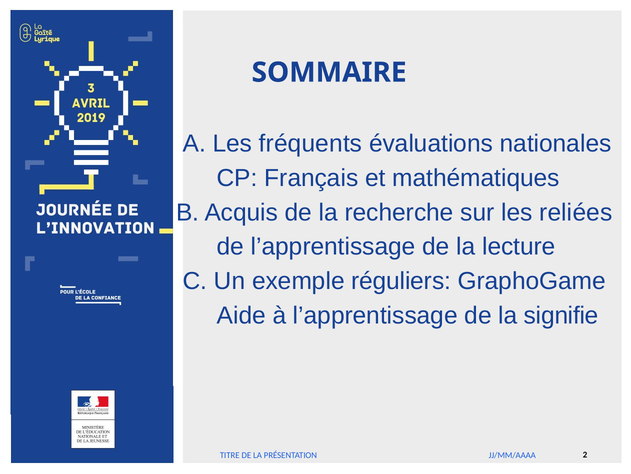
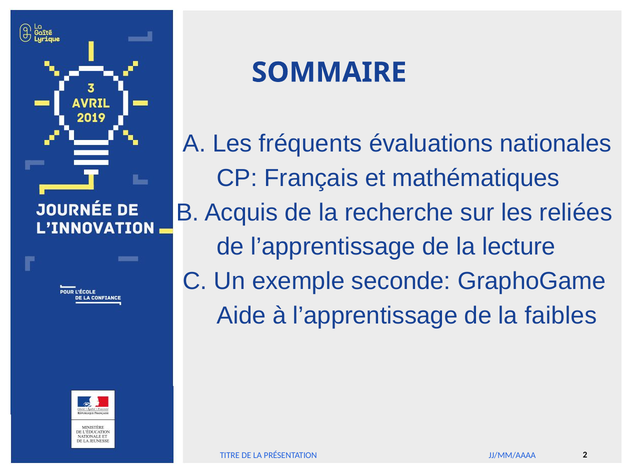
réguliers: réguliers -> seconde (401, 281)
signifie: signifie -> faibles (561, 315)
